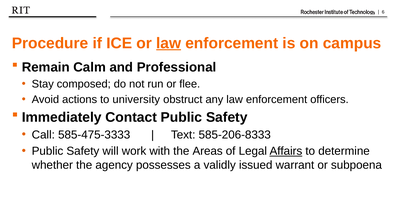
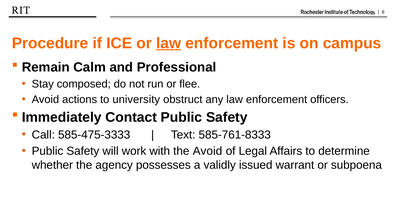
585-206-8333: 585-206-8333 -> 585-761-8333 (235, 135)
the Areas: Areas -> Avoid (208, 151)
Affairs underline: present -> none (286, 151)
